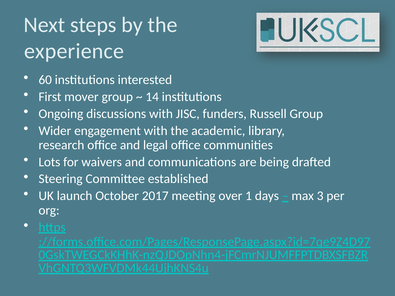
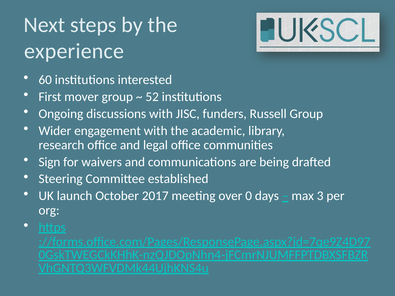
14: 14 -> 52 (152, 97)
Lots: Lots -> Sign (49, 162)
1: 1 -> 0 (249, 196)
